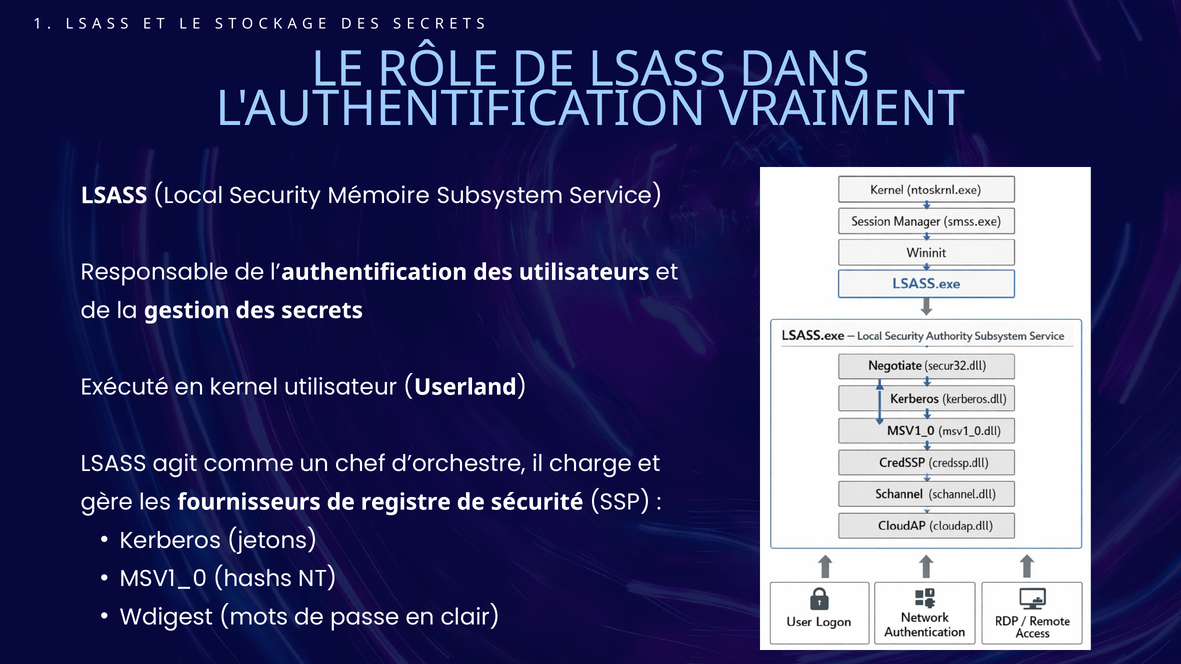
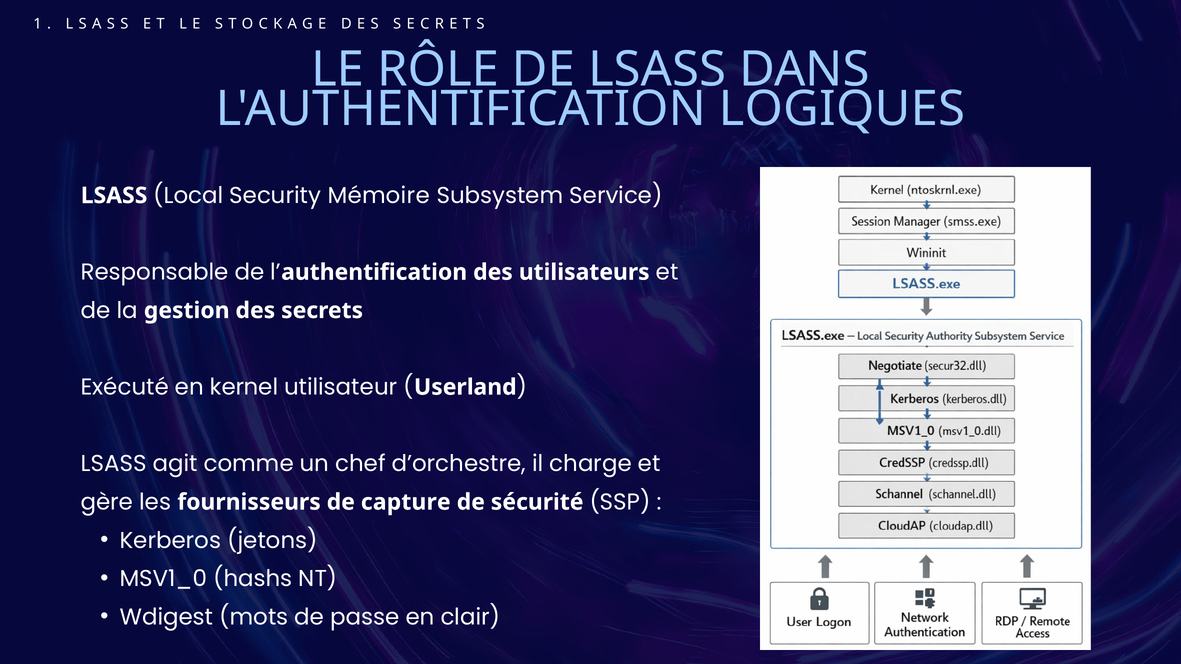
VRAIMENT: VRAIMENT -> LOGIQUES (842, 109)
registre: registre -> capture (406, 502)
